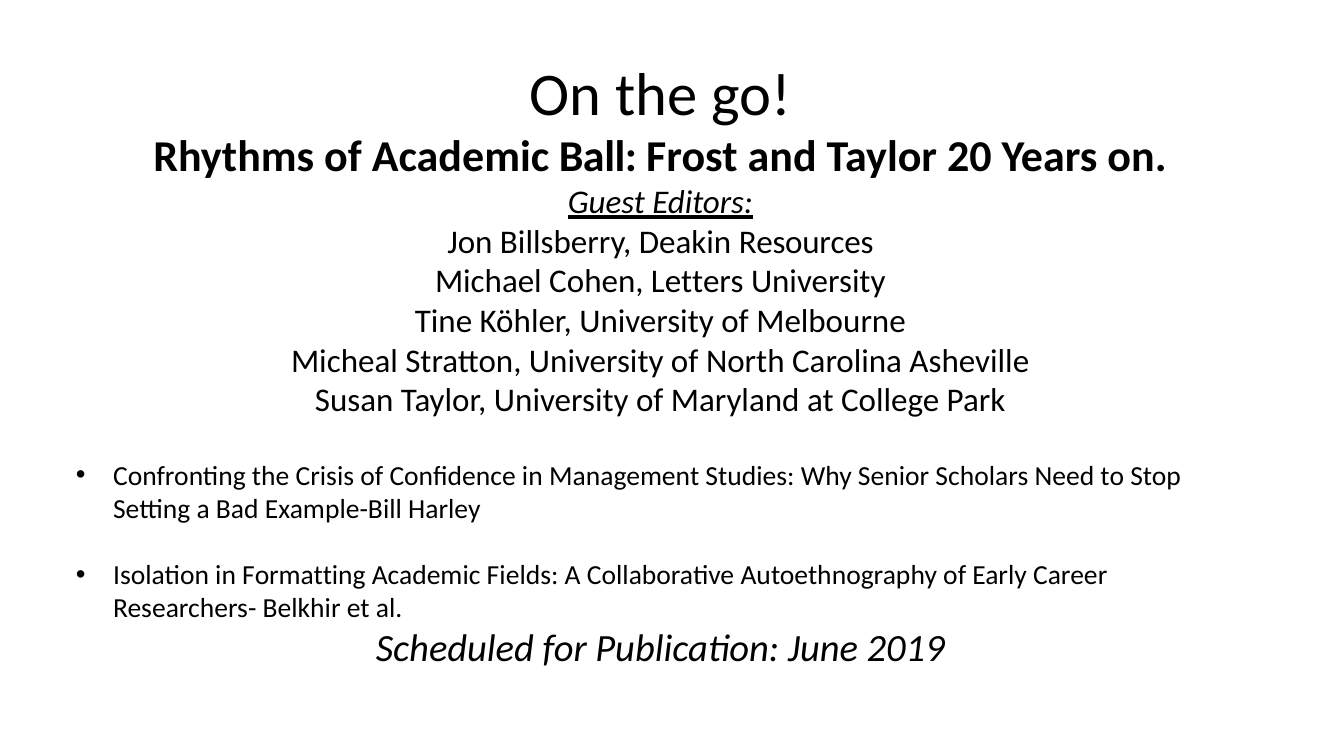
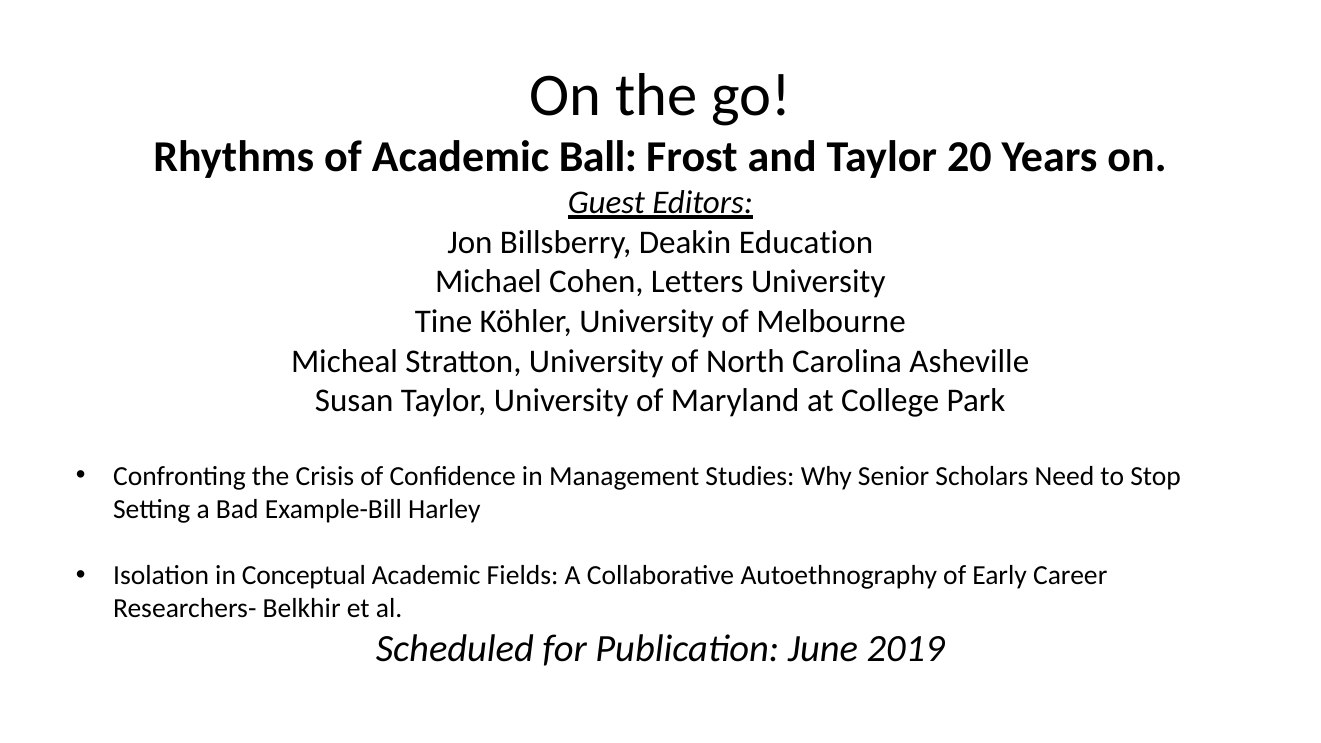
Resources: Resources -> Education (806, 242)
Formatting: Formatting -> Conceptual (304, 576)
